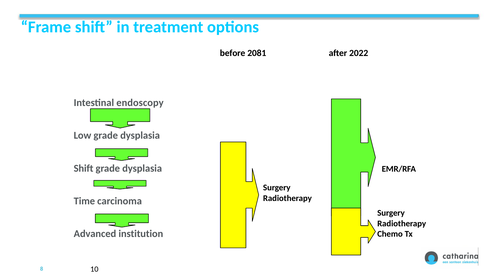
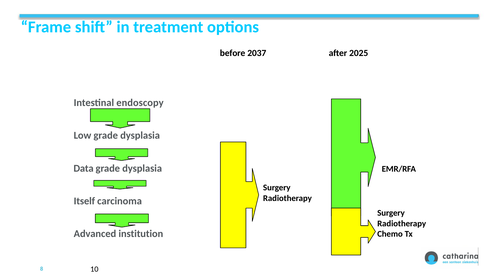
2081: 2081 -> 2037 (257, 53)
2022: 2022 -> 2025 (359, 53)
Shift: Shift -> Data (84, 168)
Time: Time -> Itself (84, 201)
